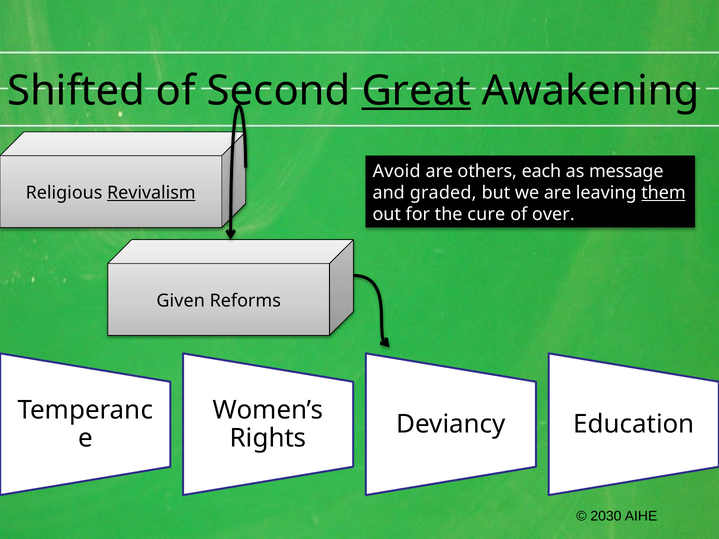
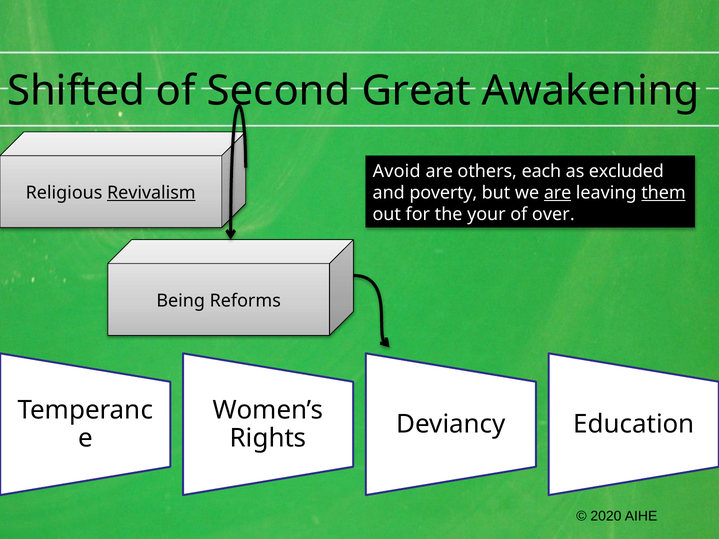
Great underline: present -> none (416, 91)
message: message -> excluded (626, 171)
graded: graded -> poverty (443, 193)
are underline: none -> present (558, 193)
cure: cure -> your (486, 214)
Given: Given -> Being (181, 301)
2030: 2030 -> 2020 (606, 516)
